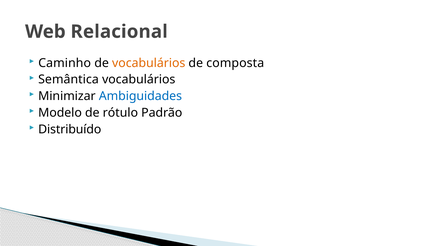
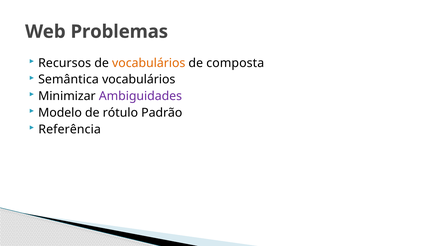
Relacional: Relacional -> Problemas (119, 32)
Caminho: Caminho -> Recursos (65, 63)
Ambiguidades colour: blue -> purple (140, 96)
Distribuído: Distribuído -> Referência (70, 129)
